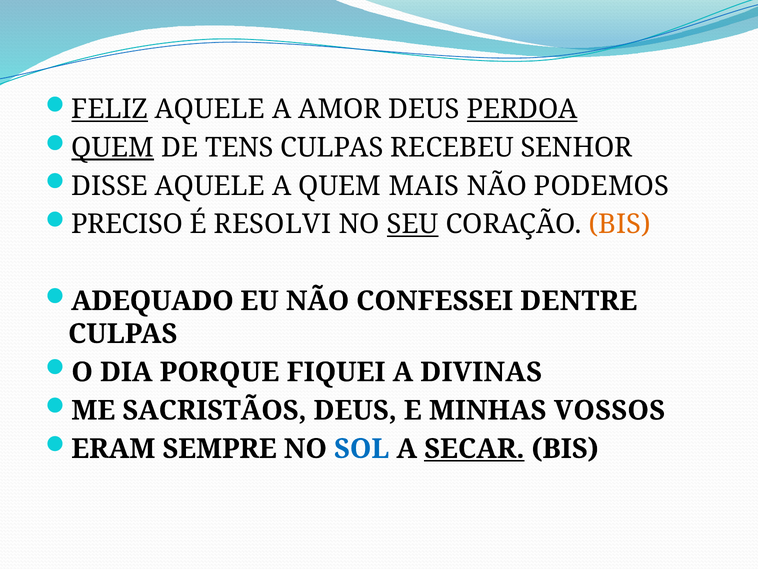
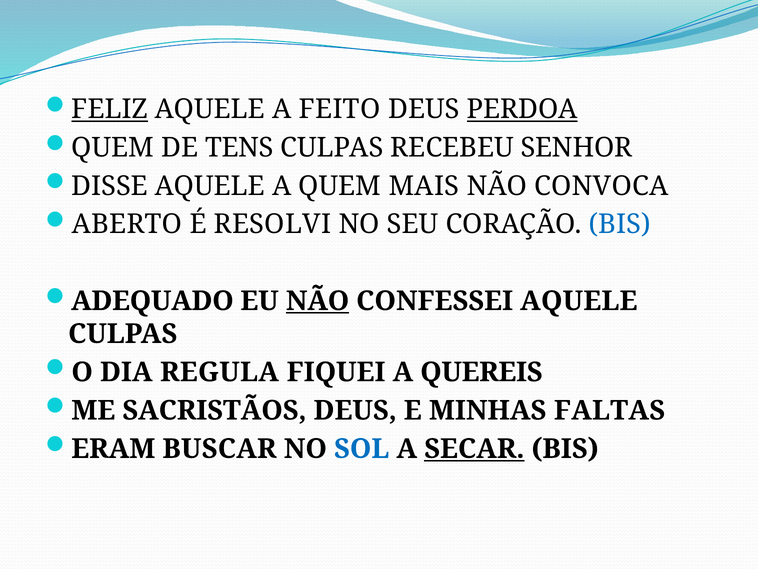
AMOR: AMOR -> FEITO (340, 109)
QUEM underline: present -> none (113, 148)
PODEMOS: PODEMOS -> CONVOCA (601, 186)
PRECISO: PRECISO -> ABERTO (127, 224)
SEU underline: present -> none (413, 224)
BIS colour: orange -> blue (620, 224)
NÃO underline: none -> present (318, 301)
CONFESSEI DENTRE: DENTRE -> AQUELE (579, 301)
PORQUE: PORQUE -> REGULA (219, 372)
DIVINAS: DIVINAS -> QUEREIS (481, 372)
VOSSOS: VOSSOS -> FALTAS (610, 410)
SEMPRE: SEMPRE -> BUSCAR (219, 448)
